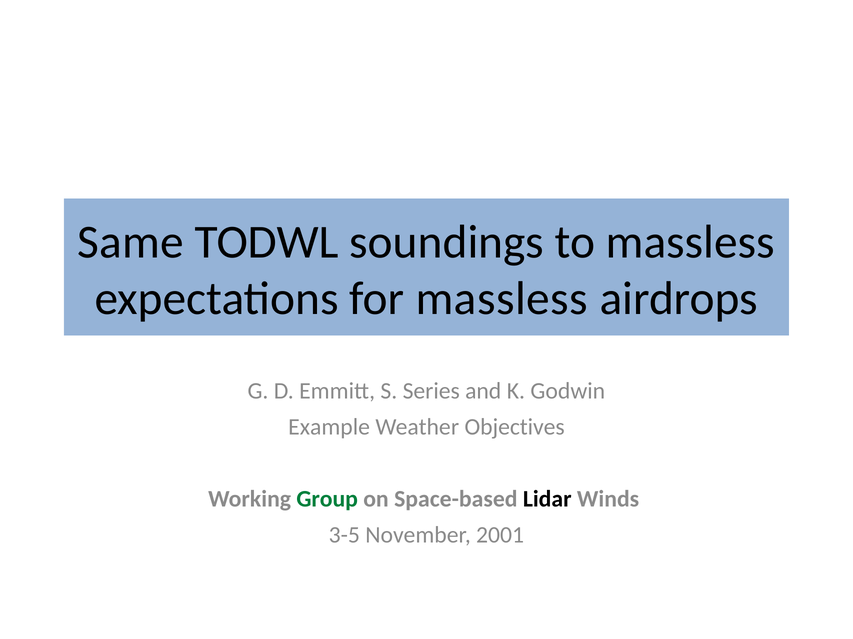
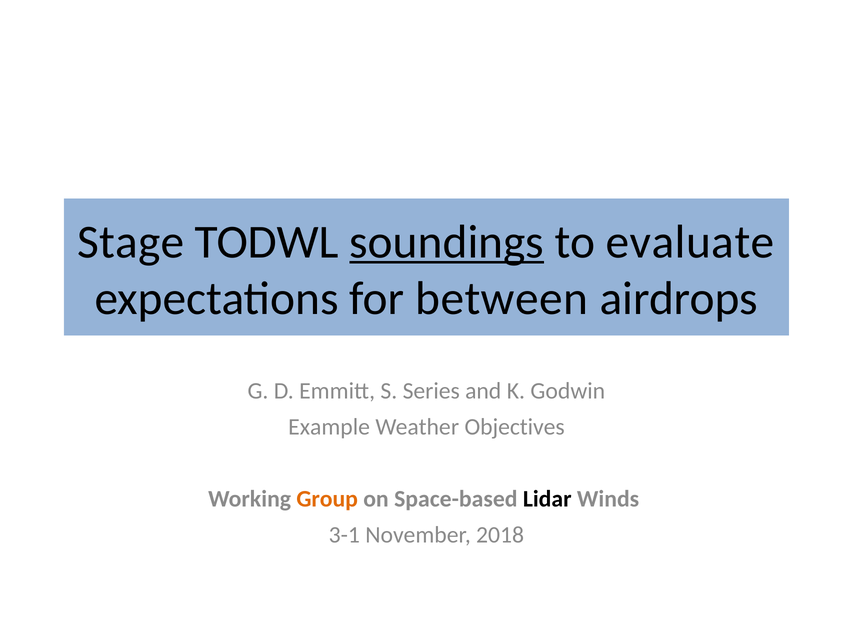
Same: Same -> Stage (131, 242)
soundings underline: none -> present (447, 242)
to massless: massless -> evaluate (690, 242)
for massless: massless -> between (502, 299)
Group colour: green -> orange (327, 499)
3-5: 3-5 -> 3-1 (344, 535)
2001: 2001 -> 2018 (500, 535)
